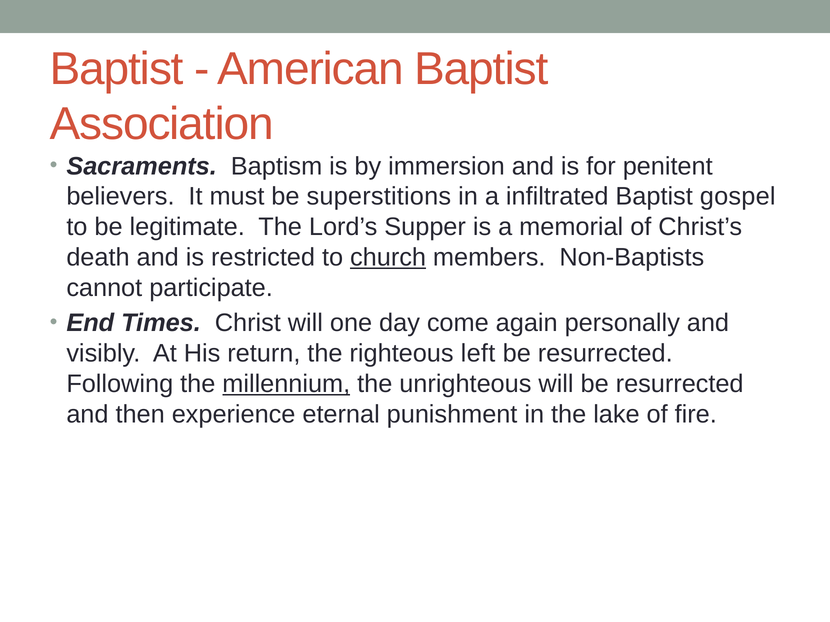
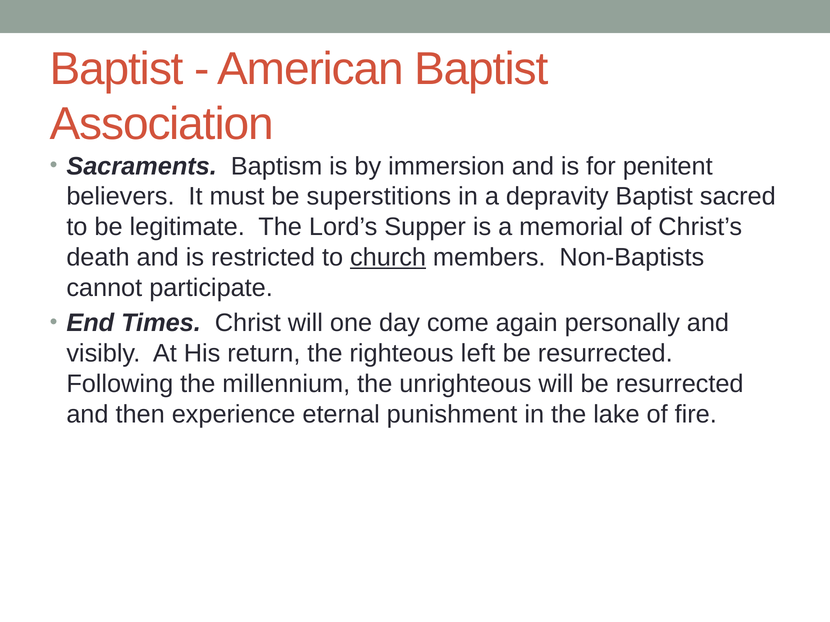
infiltrated: infiltrated -> depravity (557, 197)
gospel: gospel -> sacred (738, 197)
millennium underline: present -> none (286, 384)
